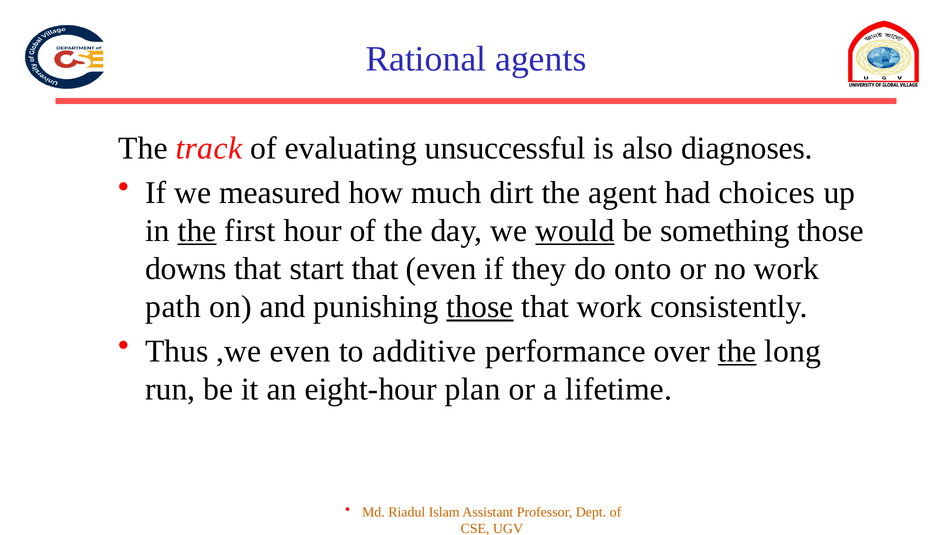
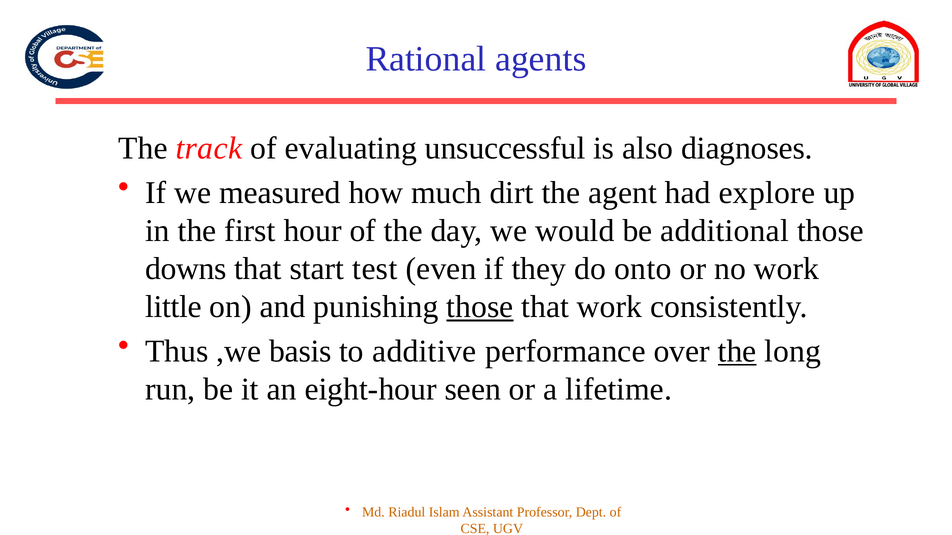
choices: choices -> explore (767, 193)
the underline: present -> none (197, 231)
would underline: present -> none (575, 231)
something: something -> additional (725, 231)
start that: that -> test (375, 269)
path: path -> little (173, 307)
,we even: even -> basis (300, 351)
plan: plan -> seen (473, 390)
